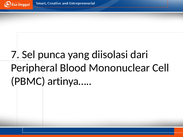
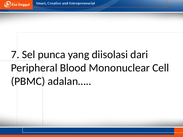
artinya…: artinya… -> adalan… (70, 81)
